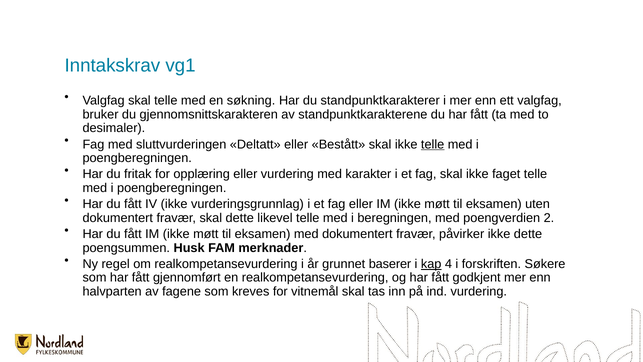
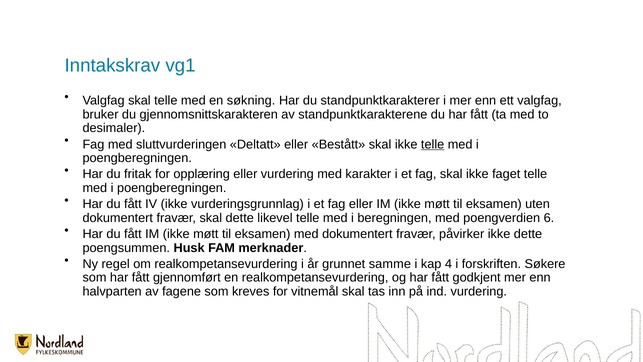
2: 2 -> 6 (549, 218)
baserer: baserer -> samme (390, 264)
kap underline: present -> none (431, 264)
